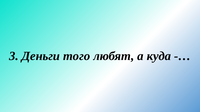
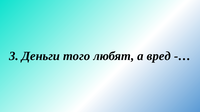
куда: куда -> вред (159, 56)
